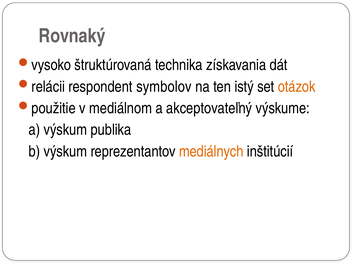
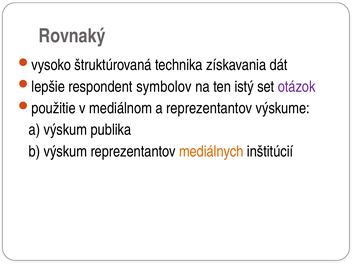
relácii: relácii -> lepšie (48, 87)
otázok colour: orange -> purple (297, 87)
a akceptovateľný: akceptovateľný -> reprezentantov (209, 108)
